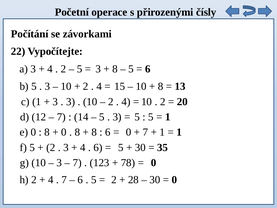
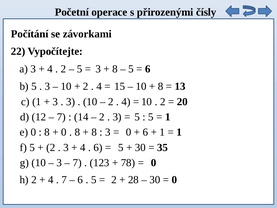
5: 5 -> 2 (102, 117)
6: 6 -> 3 (108, 132)
7: 7 -> 6 (145, 132)
